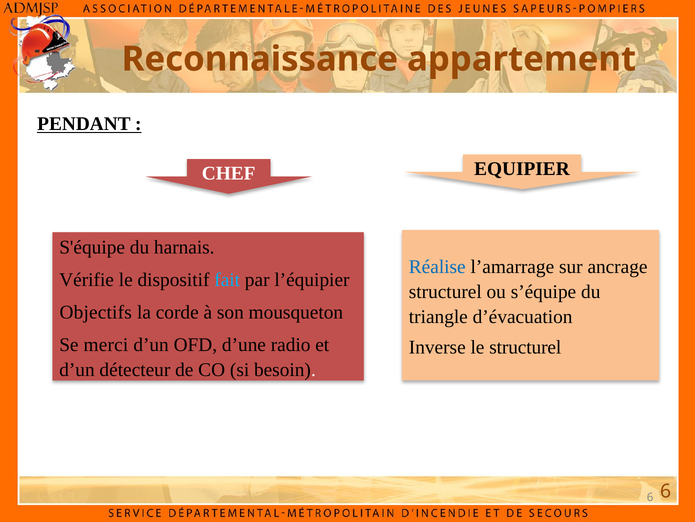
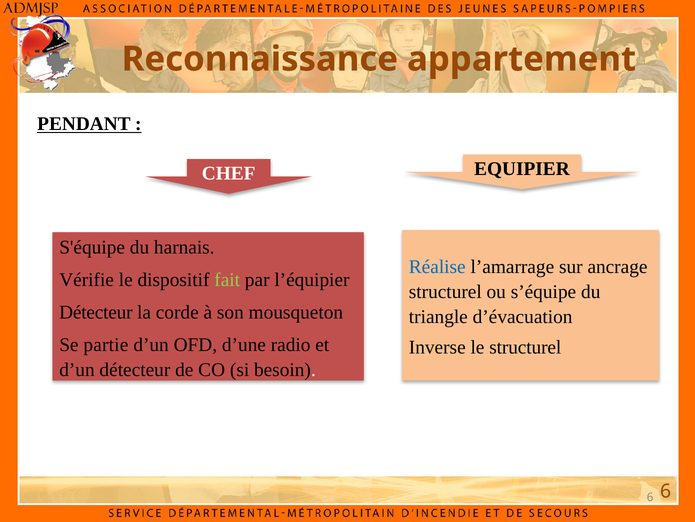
fait colour: light blue -> light green (227, 279)
Objectifs: Objectifs -> Détecteur (96, 312)
merci: merci -> partie (106, 344)
